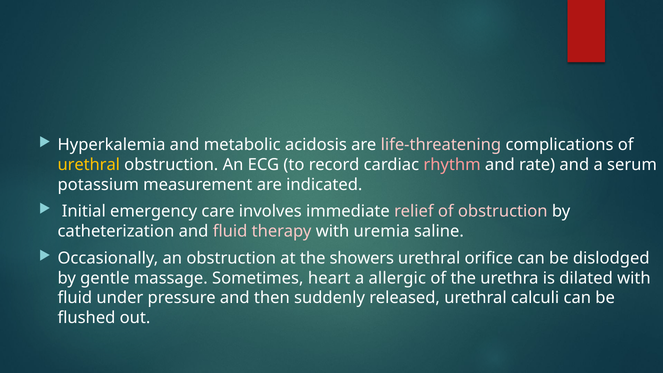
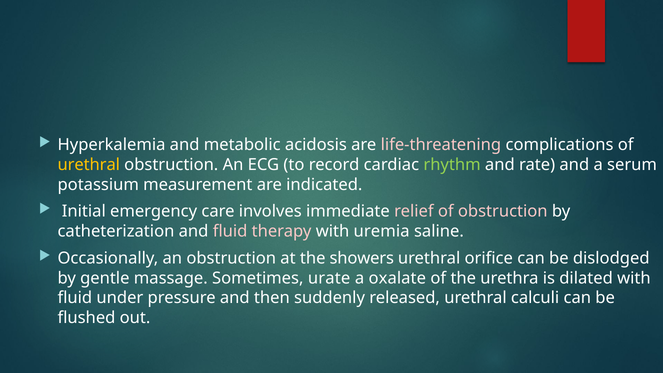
rhythm colour: pink -> light green (452, 165)
heart: heart -> urate (329, 278)
allergic: allergic -> oxalate (397, 278)
